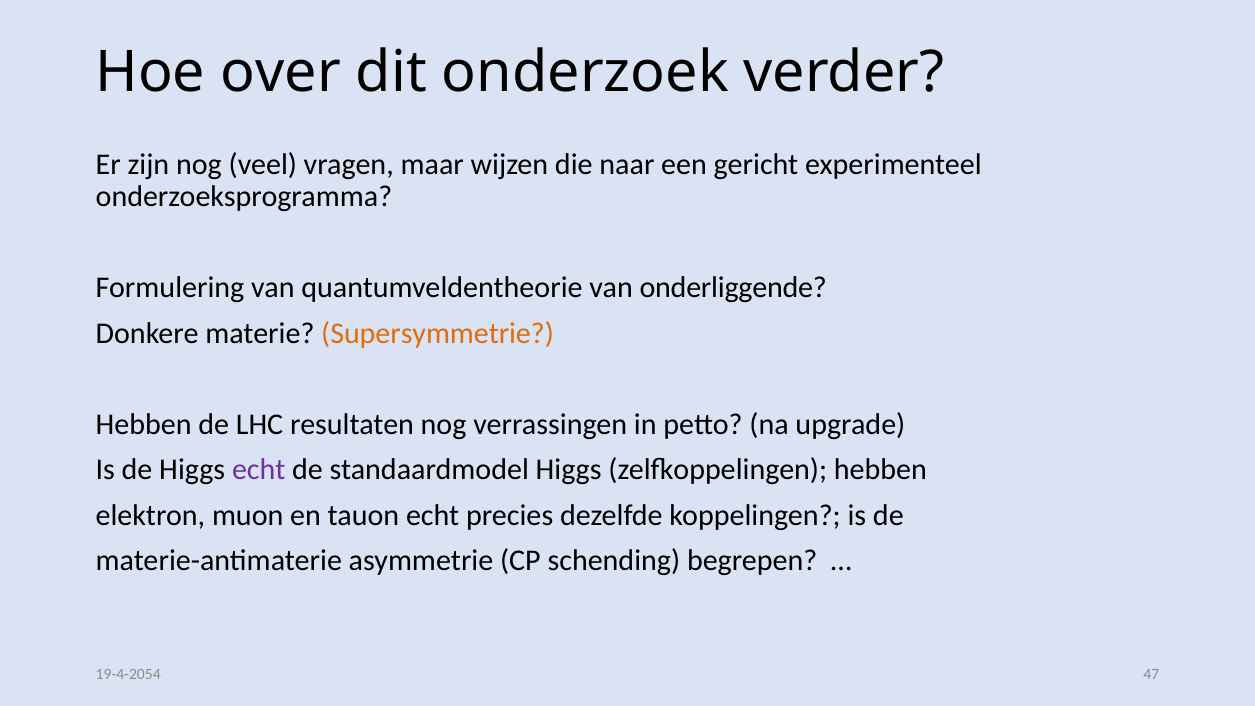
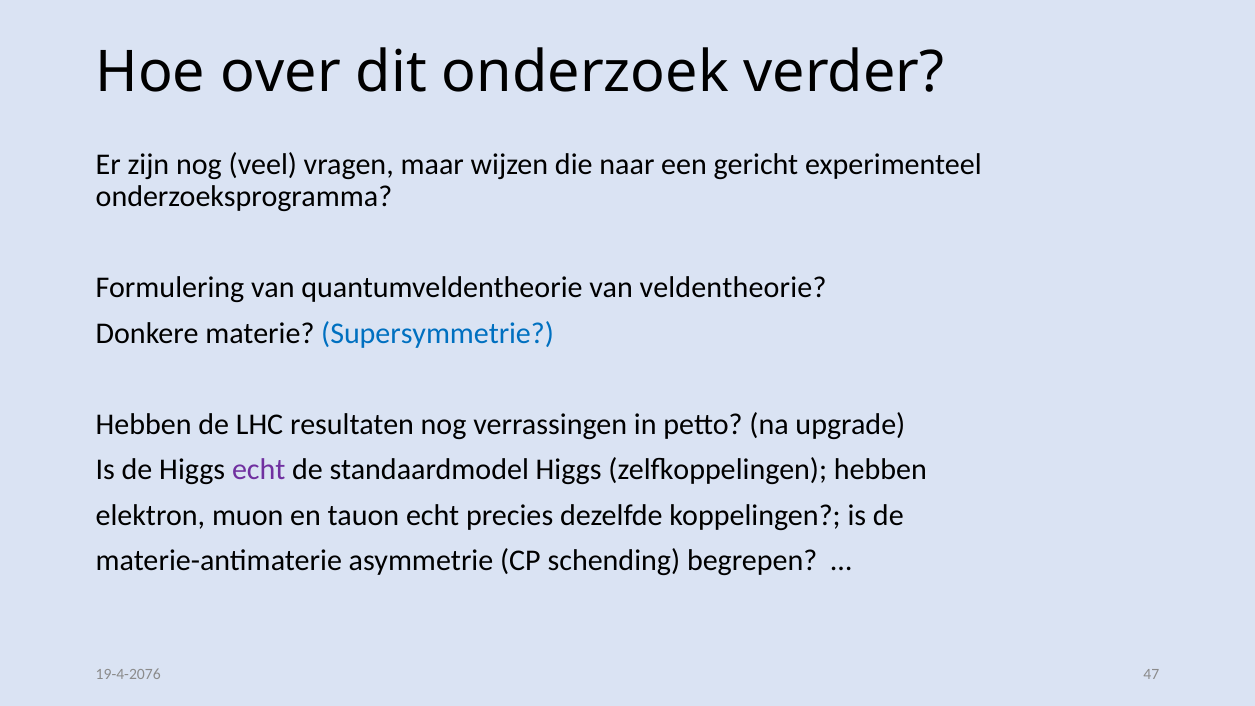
onderliggende: onderliggende -> veldentheorie (733, 288)
Supersymmetrie colour: orange -> blue (438, 333)
19-4-2054: 19-4-2054 -> 19-4-2076 (128, 674)
